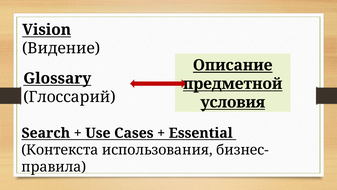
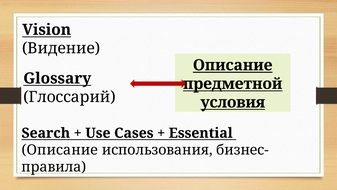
Контекста: Контекста -> Описание (60, 150)
